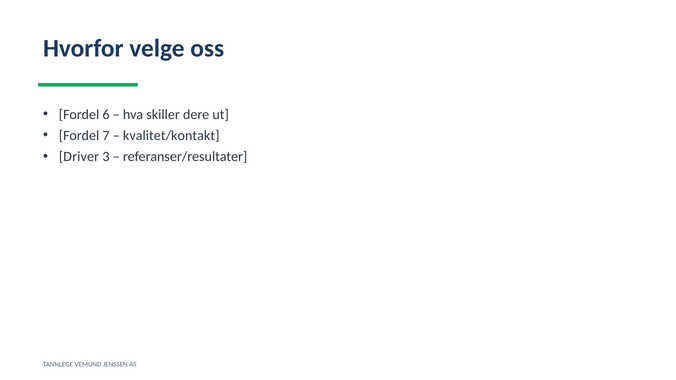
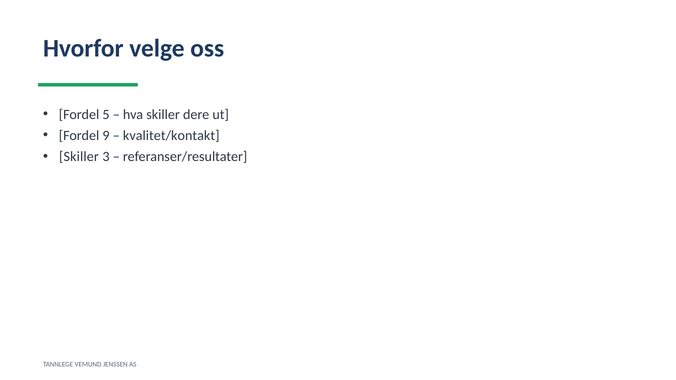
6: 6 -> 5 (106, 114)
7: 7 -> 9 (106, 136)
Driver: Driver -> Skiller (79, 157)
